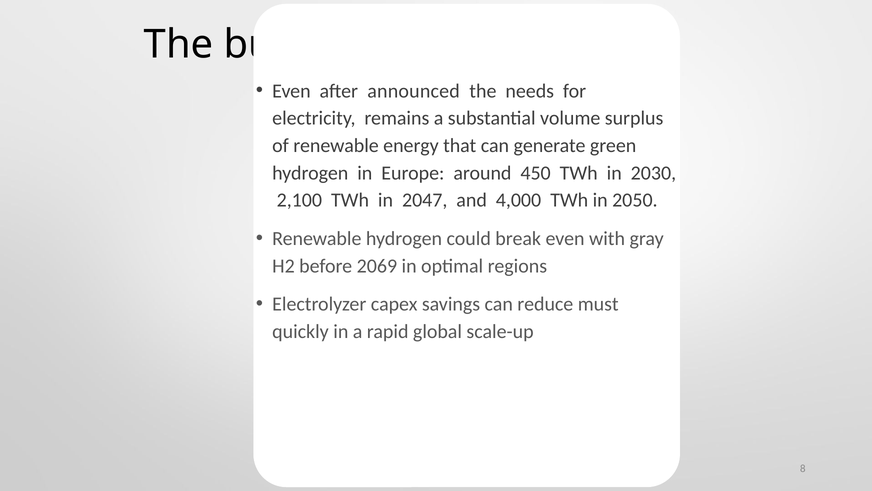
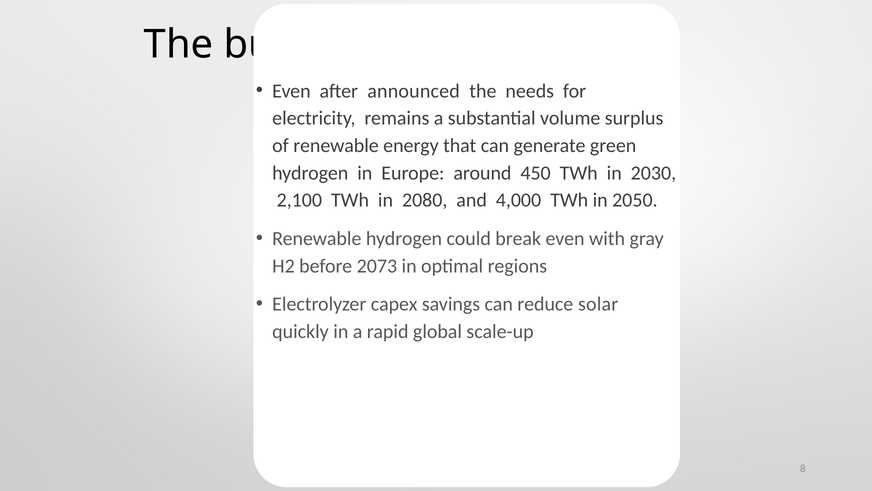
2047: 2047 -> 2080 (425, 200)
2069: 2069 -> 2073 (377, 266)
must: must -> solar (598, 304)
